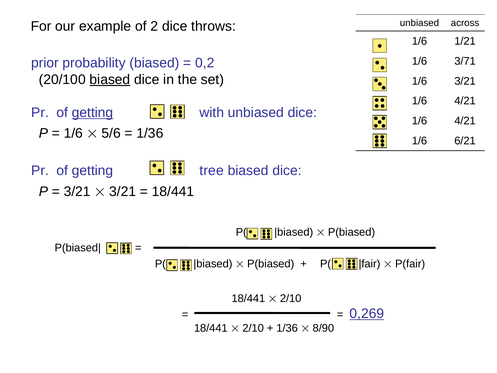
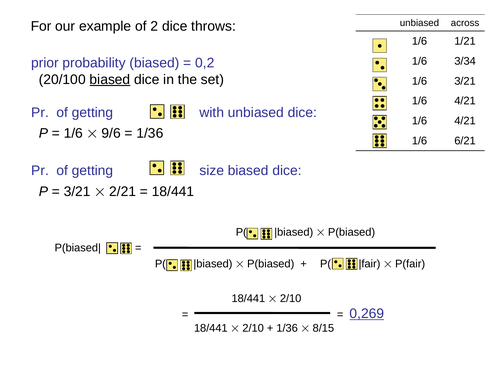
3/71: 3/71 -> 3/34 (465, 61)
getting underline: present -> none (93, 113)
5/6: 5/6 -> 9/6 (111, 133)
tree: tree -> size (212, 171)
3/21: 3/21 -> 2/21 (123, 191)
8/90: 8/90 -> 8/15 (323, 328)
